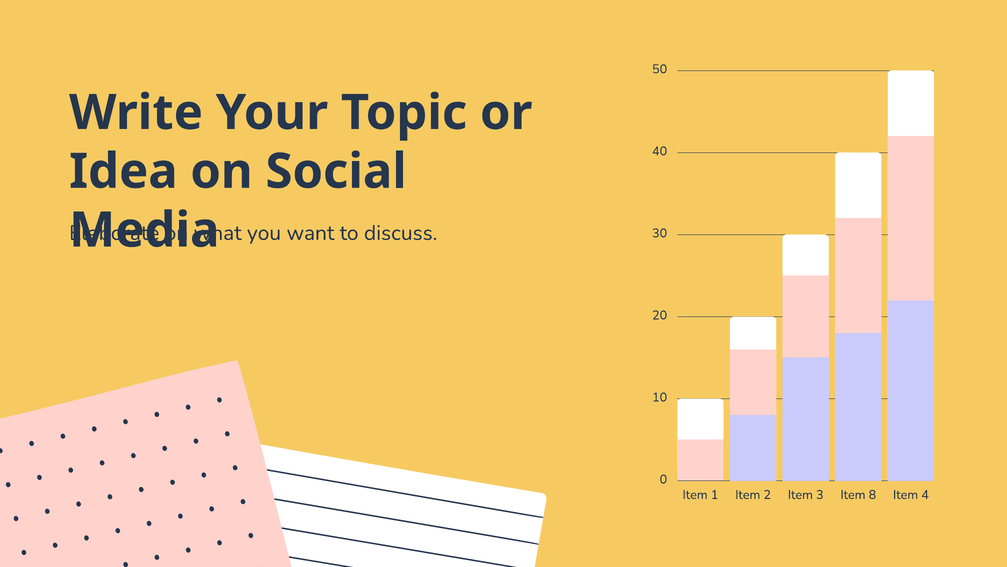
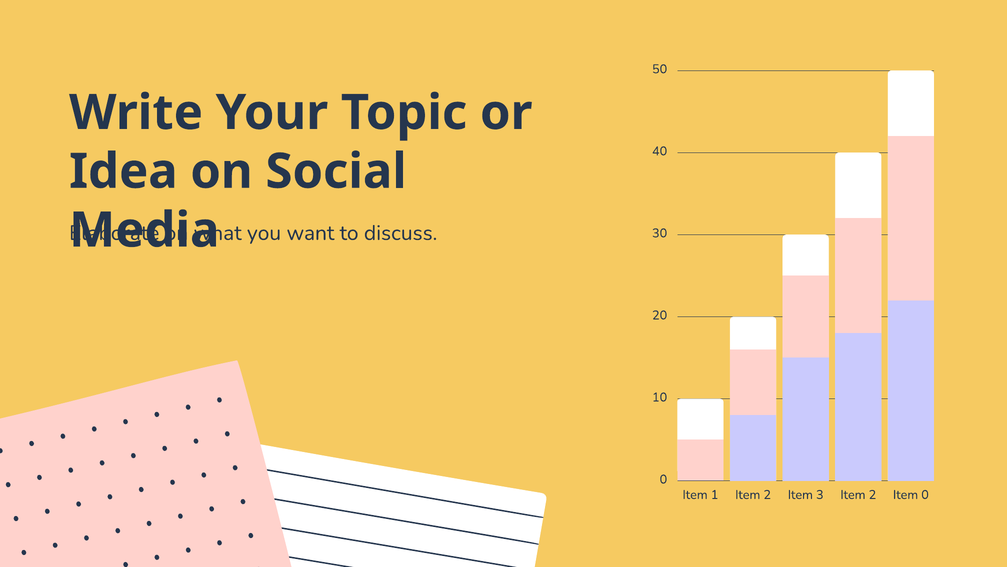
3 Item 8: 8 -> 2 (872, 494)
Item 4: 4 -> 0 (925, 494)
